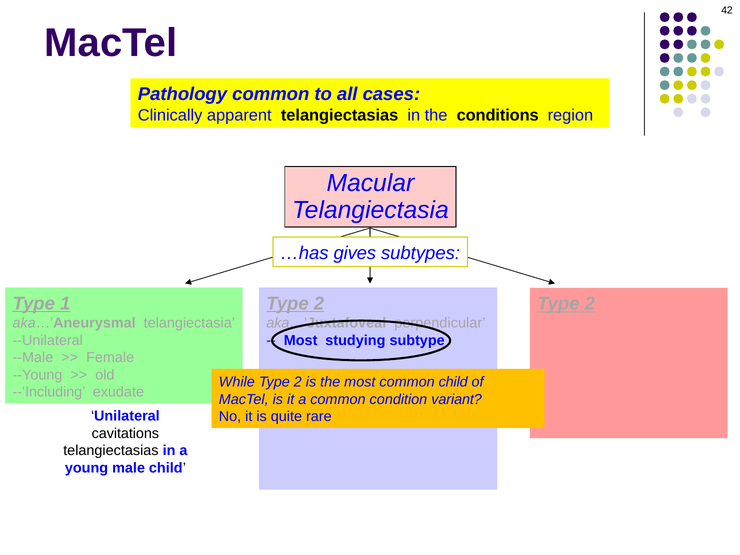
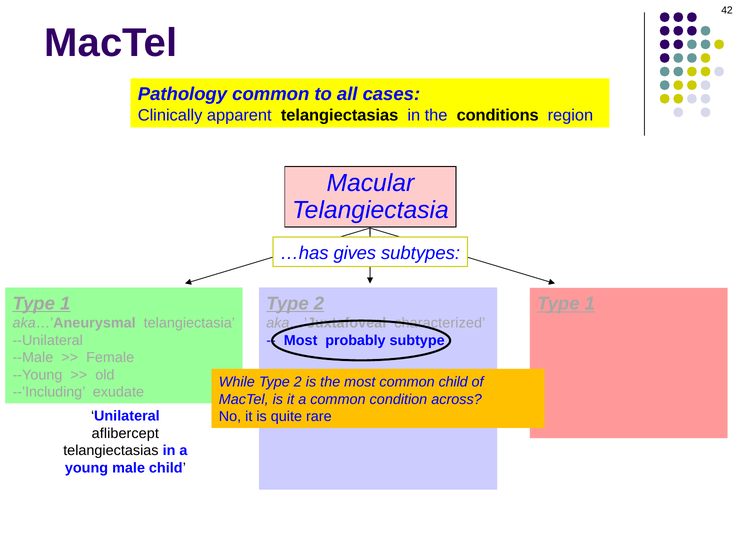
2: 2 -> 1 (590, 304)
perpendicular: perpendicular -> characterized (440, 323)
studying: studying -> probably (355, 340)
variant: variant -> across (457, 399)
cavitations: cavitations -> aflibercept (125, 433)
